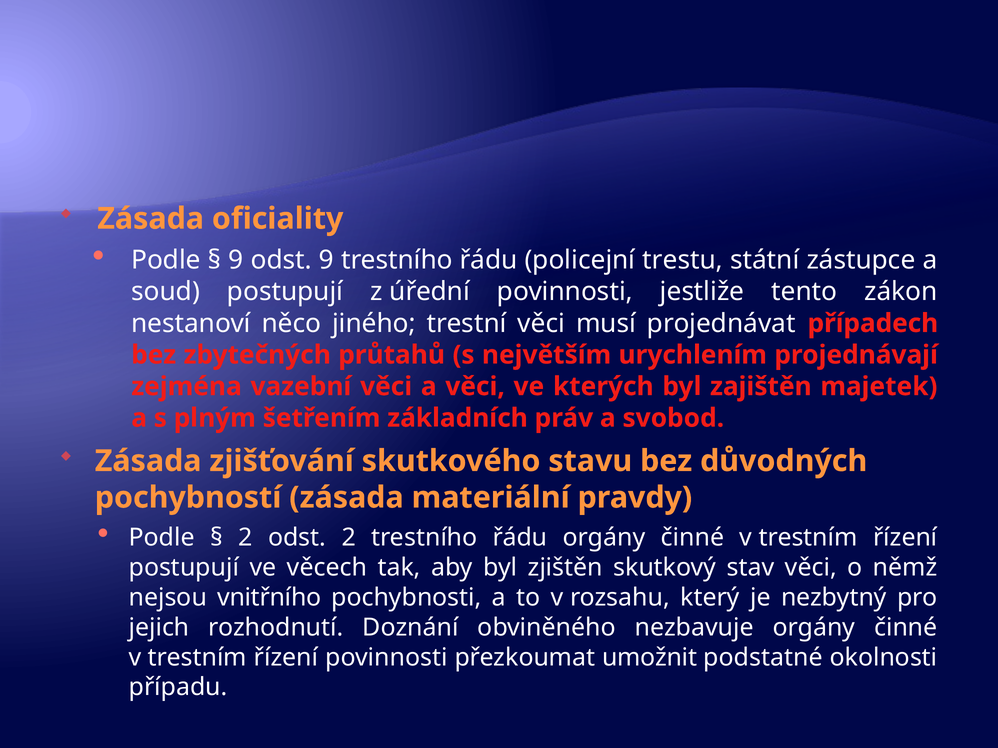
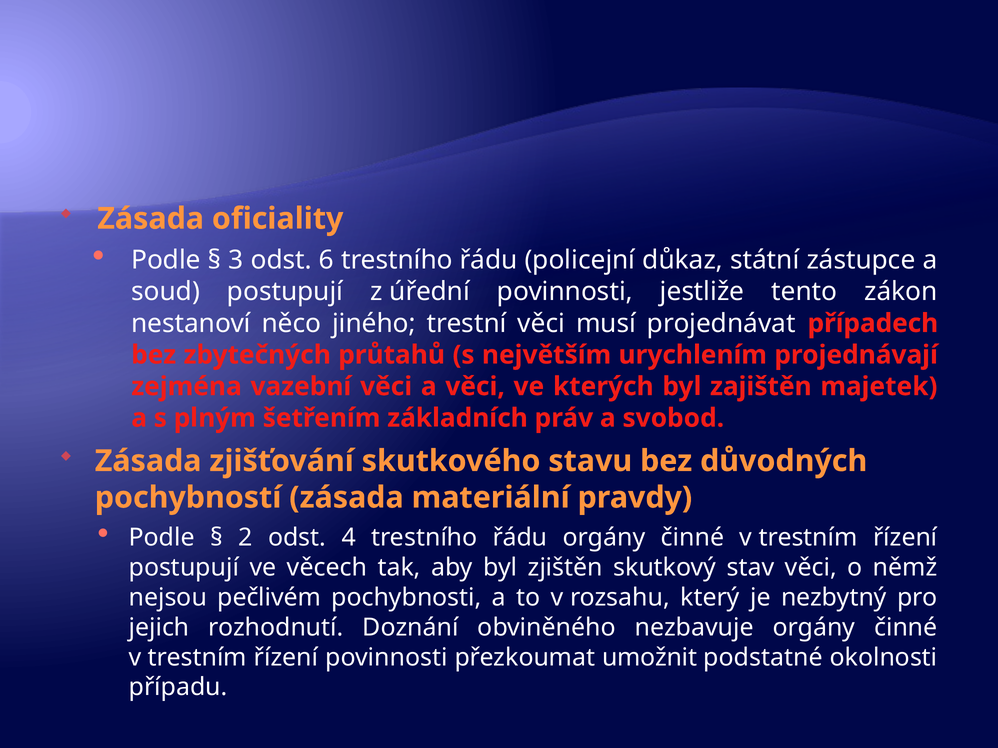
9: 9 -> 3 (236, 260)
odst 9: 9 -> 6 (326, 260)
trestu: trestu -> důkaz (683, 260)
odst 2: 2 -> 4 (349, 538)
vnitřního: vnitřního -> pečlivém (269, 598)
